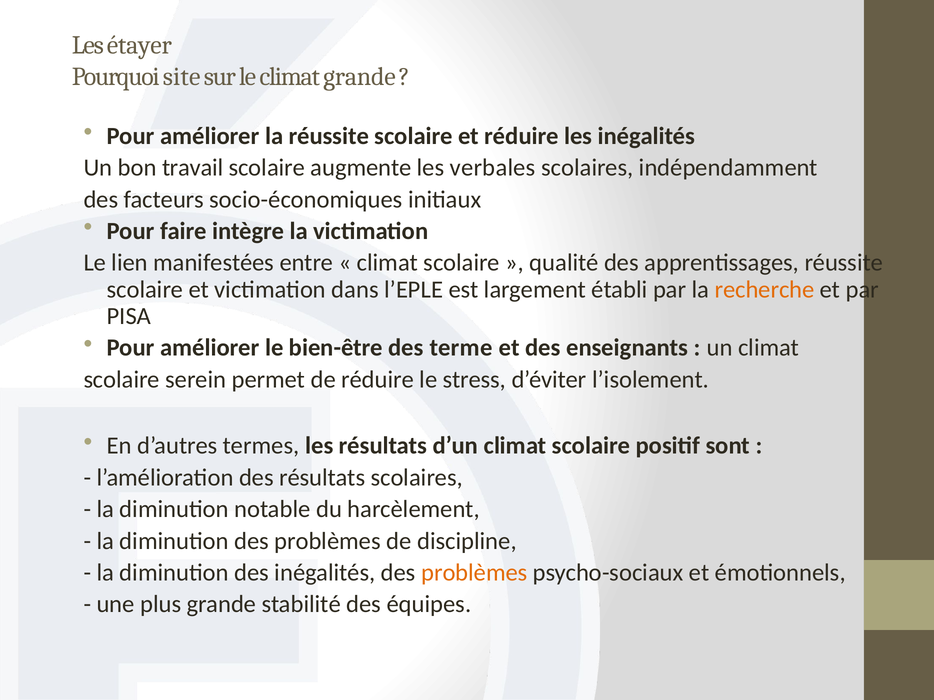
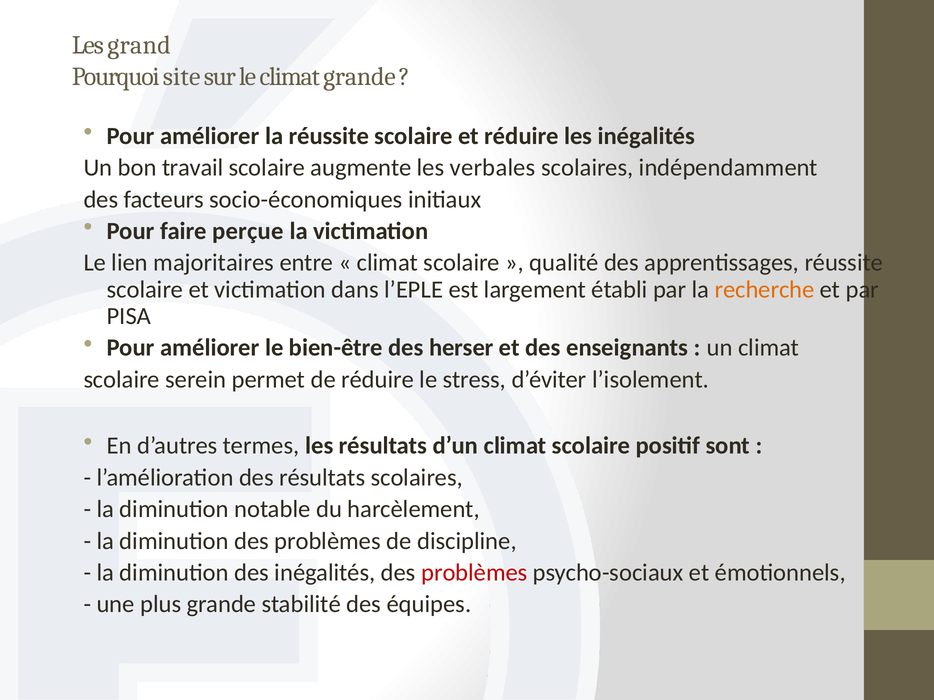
étayer: étayer -> grand (139, 45)
intègre: intègre -> perçue (248, 231)
manifestées: manifestées -> majoritaires (214, 263)
terme: terme -> herser (461, 348)
problèmes colour: orange -> red (474, 573)
